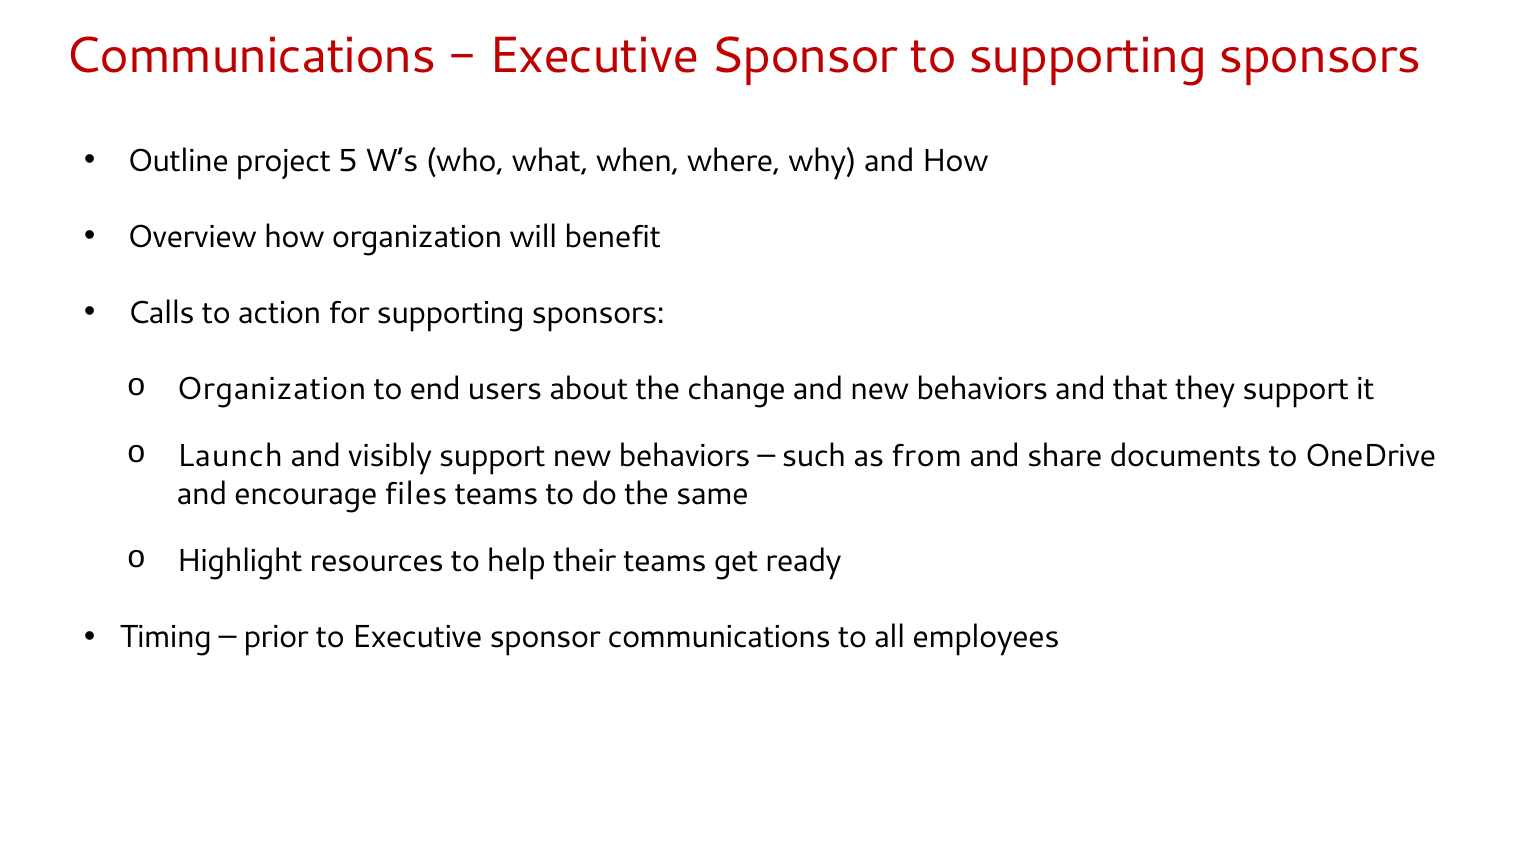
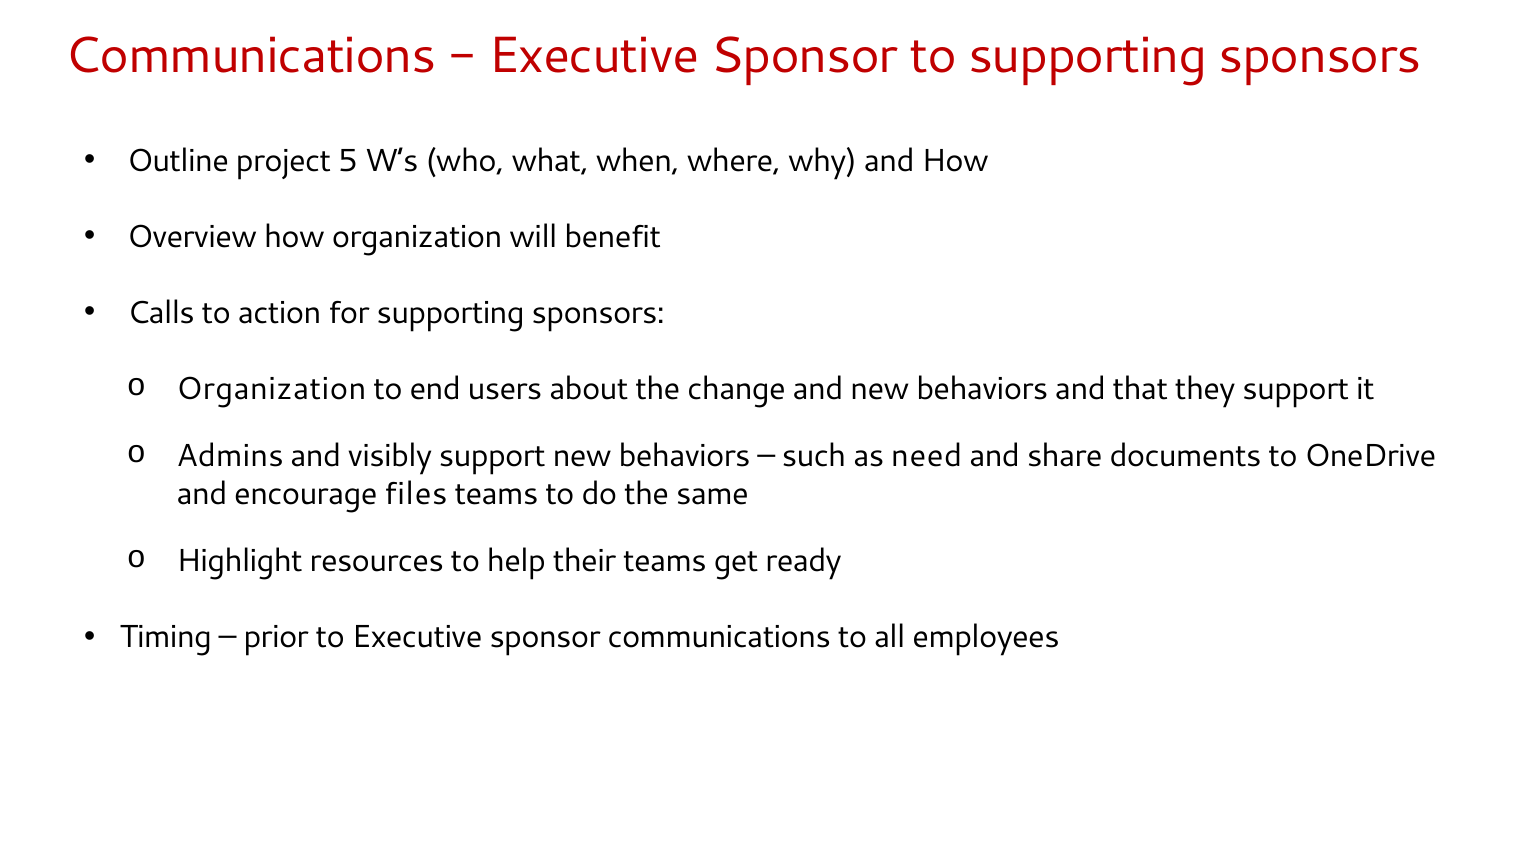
Launch: Launch -> Admins (230, 456)
from: from -> need (927, 456)
